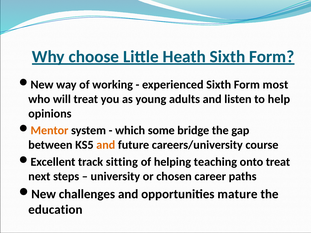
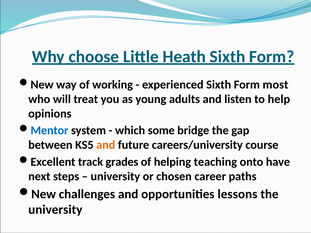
Mentor colour: orange -> blue (49, 131)
sitting: sitting -> grades (122, 162)
onto treat: treat -> have (278, 162)
mature: mature -> lessons (237, 194)
education: education -> university (55, 210)
